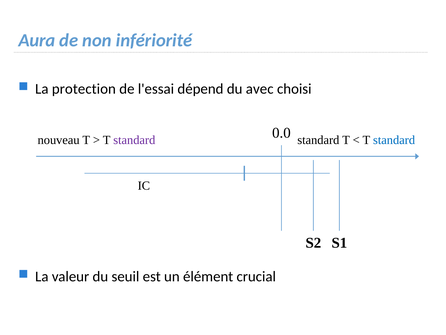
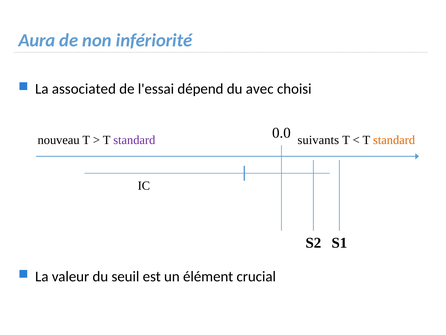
protection: protection -> associated (84, 89)
standard: standard -> suivants (318, 140)
standard colour: blue -> orange (394, 140)
